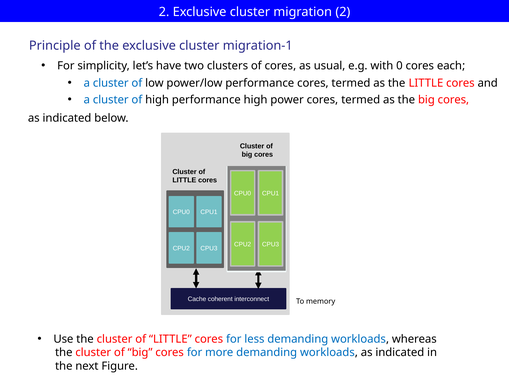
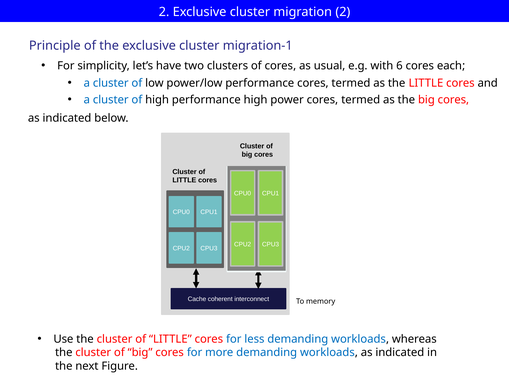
0: 0 -> 6 (399, 66)
